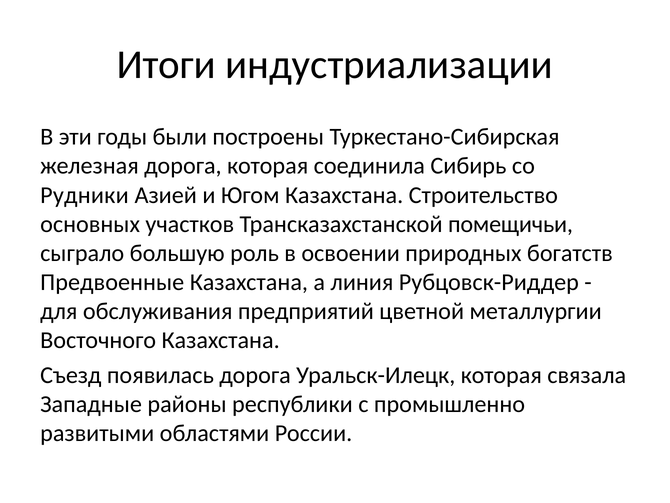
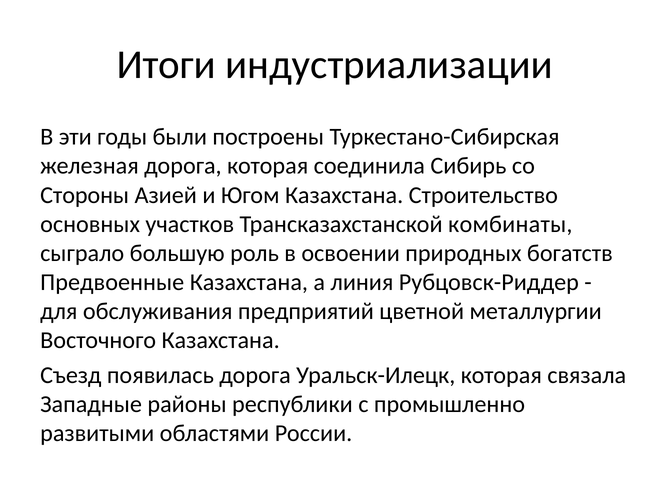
Рудники: Рудники -> Стороны (85, 195)
помещичьи: помещичьи -> комбинаты (510, 224)
